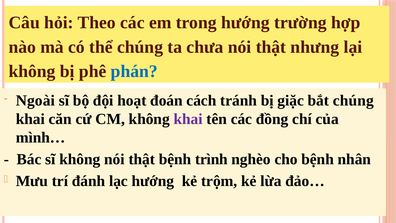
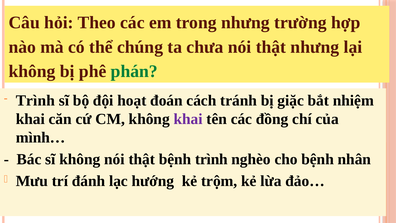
trong hướng: hướng -> nhưng (245, 23)
phán colour: blue -> green (134, 71)
Ngoài: Ngoài -> Trình (35, 101)
bắt chúng: chúng -> nhiệm (353, 101)
